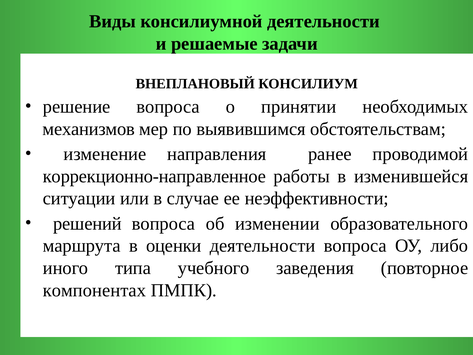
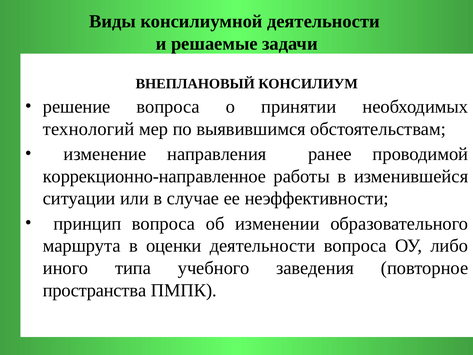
механизмов: механизмов -> технологий (89, 129)
решений: решений -> принцип (87, 224)
компонентах: компонентах -> пространства (95, 290)
